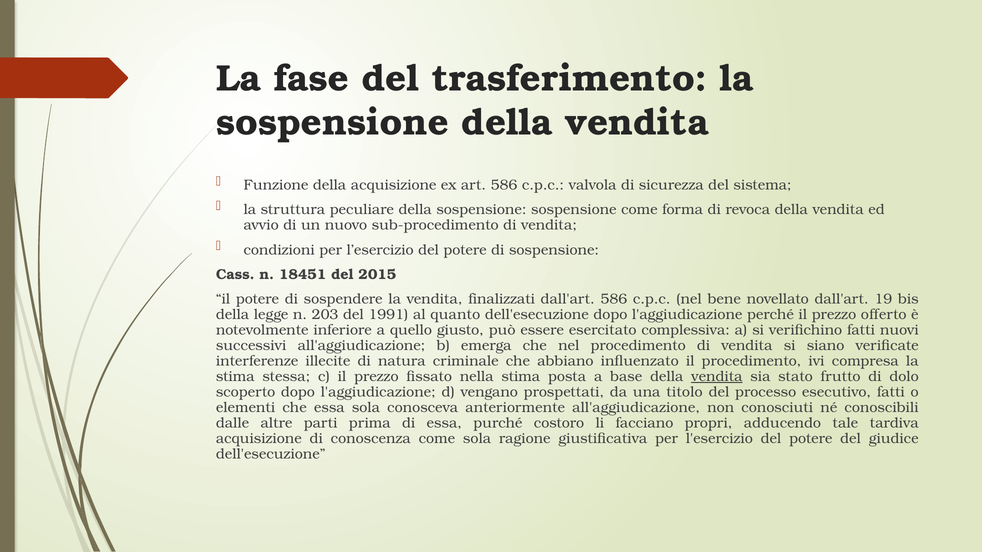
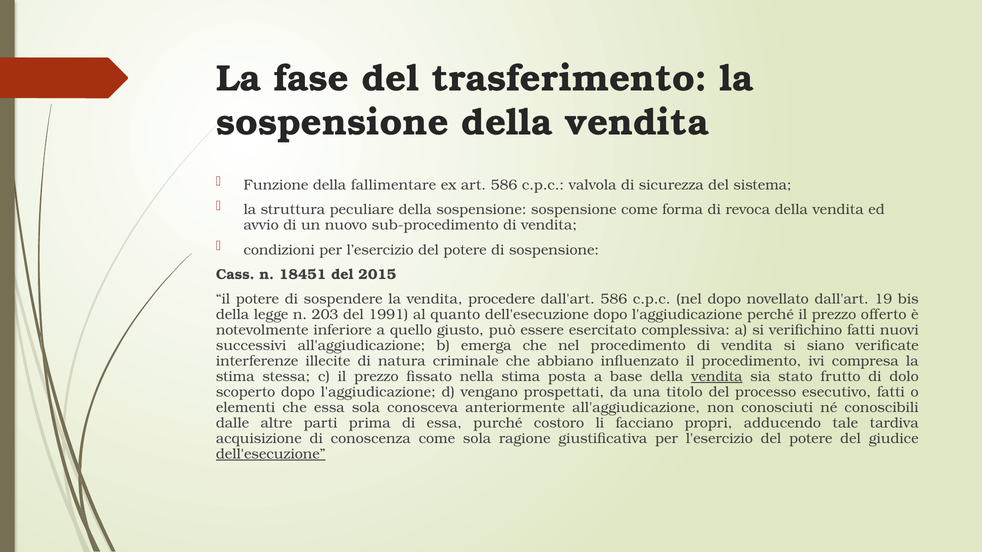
della acquisizione: acquisizione -> fallimentare (394, 185)
finalizzati: finalizzati -> procedere (502, 299)
nel bene: bene -> dopo (724, 299)
dell'esecuzione underline: none -> present (271, 454)
